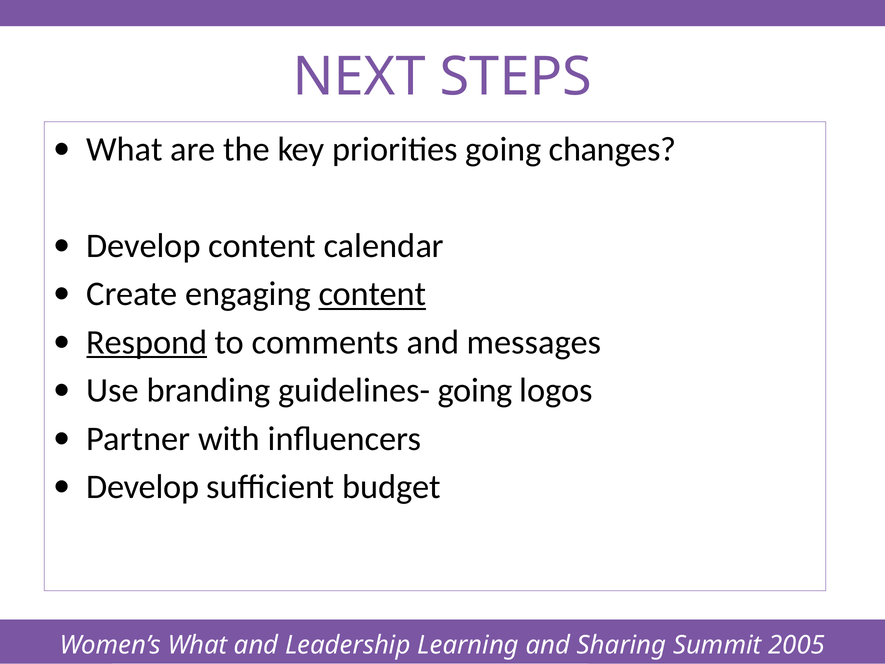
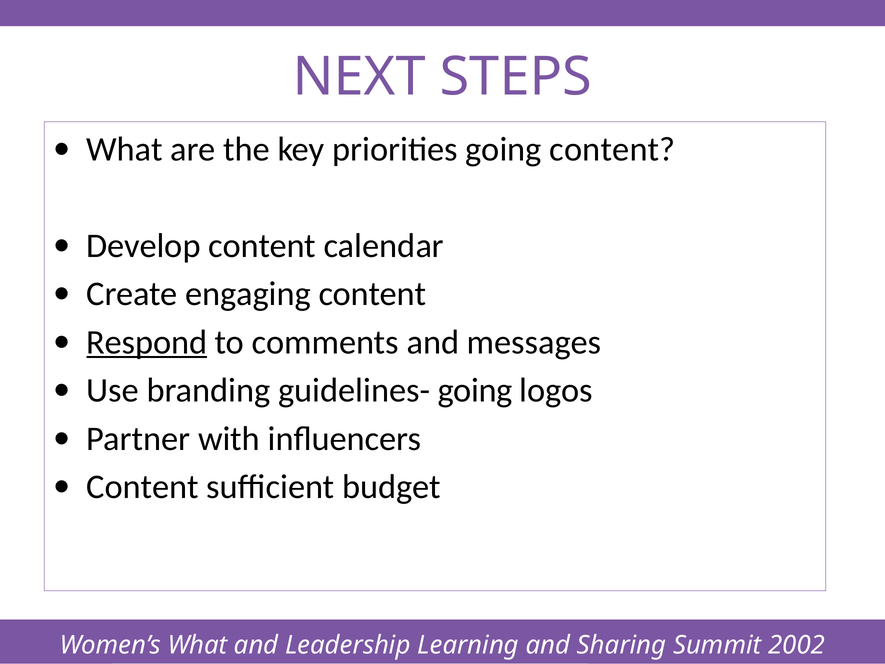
going changes: changes -> content (612, 149)
content underline: present -> none (372, 294)
Develop: Develop -> Content (143, 487)
2005: 2005 -> 2002 (796, 645)
